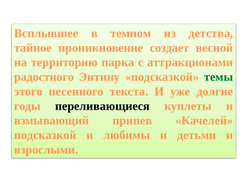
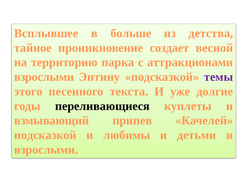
темпом: темпом -> больше (131, 33)
радостного: радостного -> взрослыми (44, 77)
темы colour: green -> purple (219, 77)
